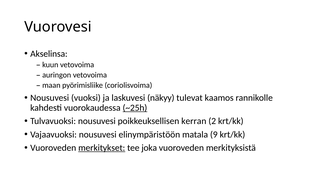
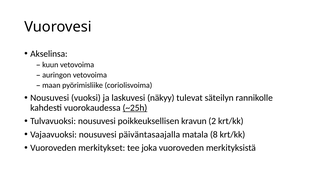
kaamos: kaamos -> säteilyn (219, 98)
kerran: kerran -> kravun (194, 121)
elinympäristöön: elinympäristöön -> päiväntasaajalla (149, 135)
9: 9 -> 8 (214, 135)
merkitykset underline: present -> none (102, 148)
